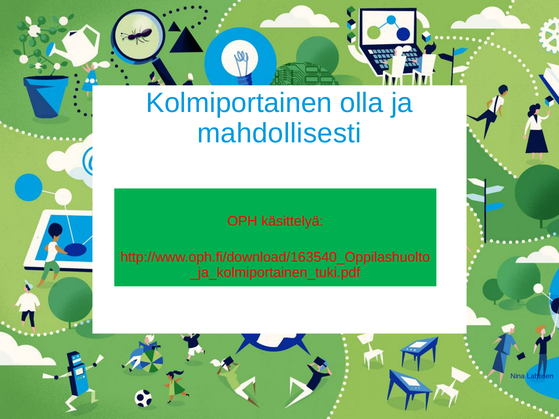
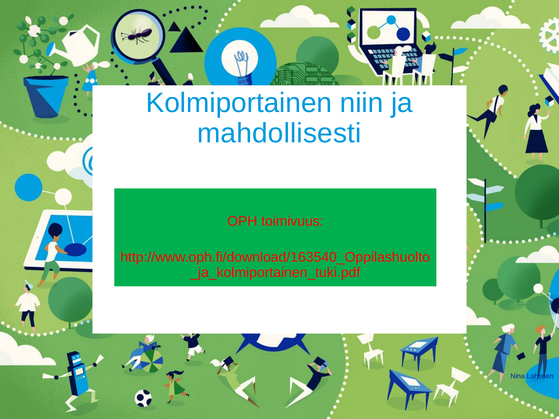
olla: olla -> niin (362, 103)
käsittelyä: käsittelyä -> toimivuus (292, 221)
